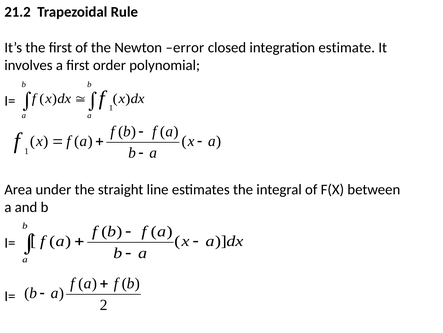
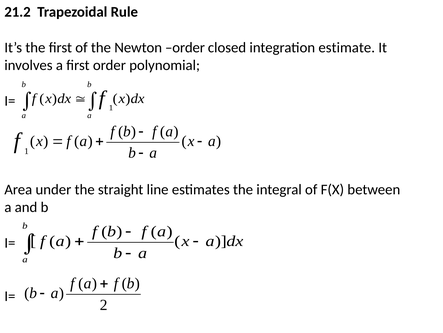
Newton error: error -> order (185, 48)
